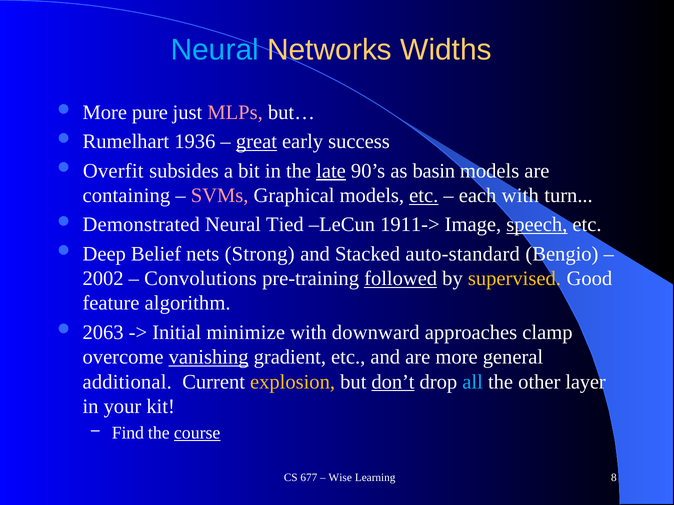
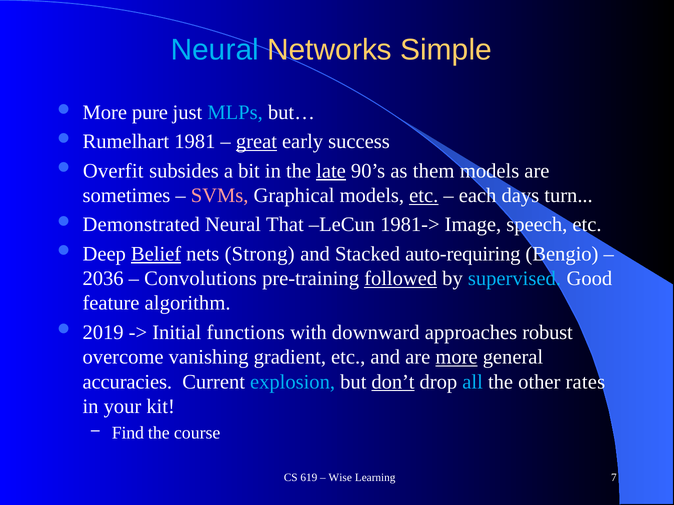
Widths: Widths -> Simple (446, 50)
MLPs colour: pink -> light blue (235, 113)
1936: 1936 -> 1981 (195, 142)
basin: basin -> them (434, 171)
containing: containing -> sometimes (126, 196)
each with: with -> days (520, 196)
Tied: Tied -> That (285, 225)
1911->: 1911-> -> 1981-> (410, 225)
speech underline: present -> none (537, 225)
Belief underline: none -> present (156, 254)
auto-standard: auto-standard -> auto-requiring (463, 254)
2002: 2002 -> 2036 (103, 279)
supervised colour: yellow -> light blue (514, 279)
2063: 2063 -> 2019 (103, 333)
minimize: minimize -> functions (246, 333)
clamp: clamp -> robust (548, 333)
vanishing underline: present -> none (209, 357)
more underline: none -> present (457, 357)
additional: additional -> accuracies (127, 382)
explosion colour: yellow -> light blue (293, 382)
layer: layer -> rates (585, 382)
course underline: present -> none (197, 433)
677: 677 -> 619 (309, 478)
8: 8 -> 7 (614, 478)
